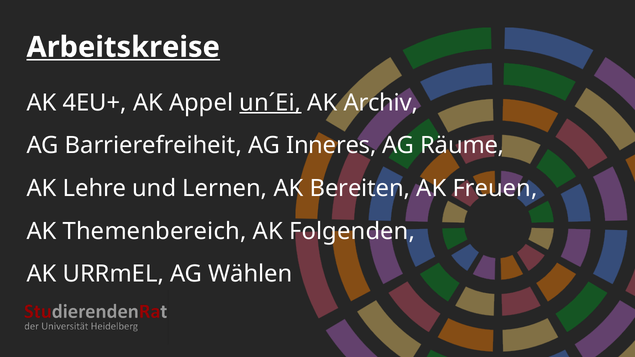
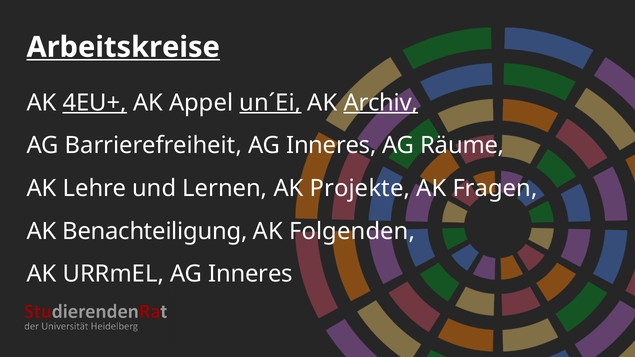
4EU+ underline: none -> present (95, 103)
Archiv underline: none -> present (381, 103)
Bereiten: Bereiten -> Projekte (360, 188)
Freuen: Freuen -> Fragen (495, 188)
Themenbereich: Themenbereich -> Benachteiligung (155, 231)
URRmEL AG Wählen: Wählen -> Inneres (251, 274)
